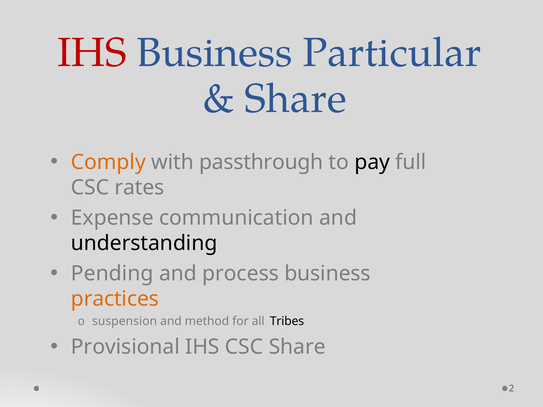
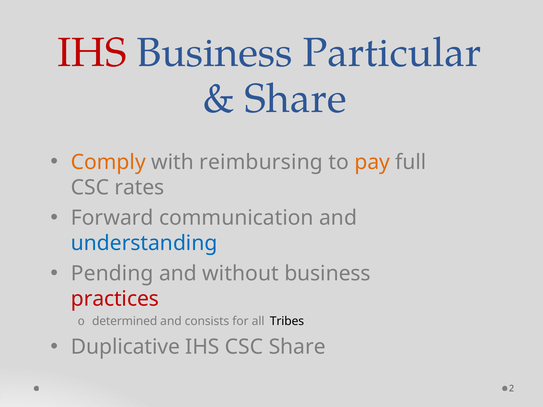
passthrough: passthrough -> reimbursing (261, 162)
pay colour: black -> orange (372, 162)
Expense: Expense -> Forward (112, 218)
understanding colour: black -> blue (144, 243)
process: process -> without (241, 274)
practices colour: orange -> red (115, 299)
suspension: suspension -> determined (125, 322)
method: method -> consists (207, 322)
Provisional: Provisional -> Duplicative (125, 347)
